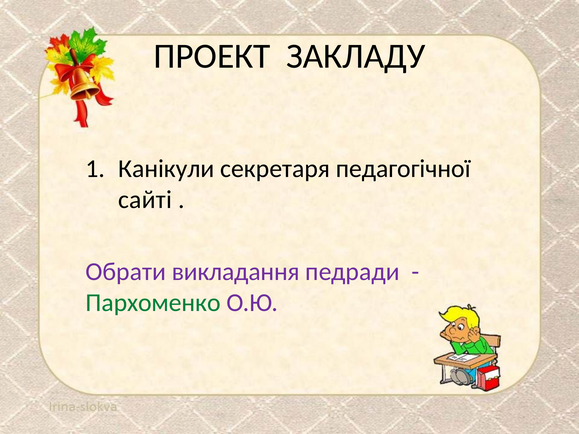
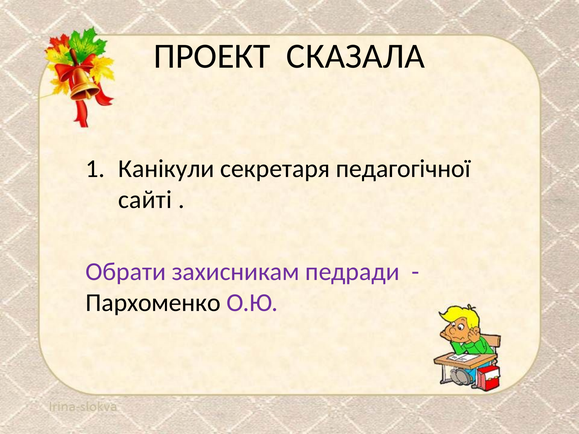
ЗАКЛАДУ: ЗАКЛАДУ -> СКАЗАЛА (356, 56)
викладання: викладання -> захисникам (236, 272)
Пархоменко colour: green -> black (153, 303)
